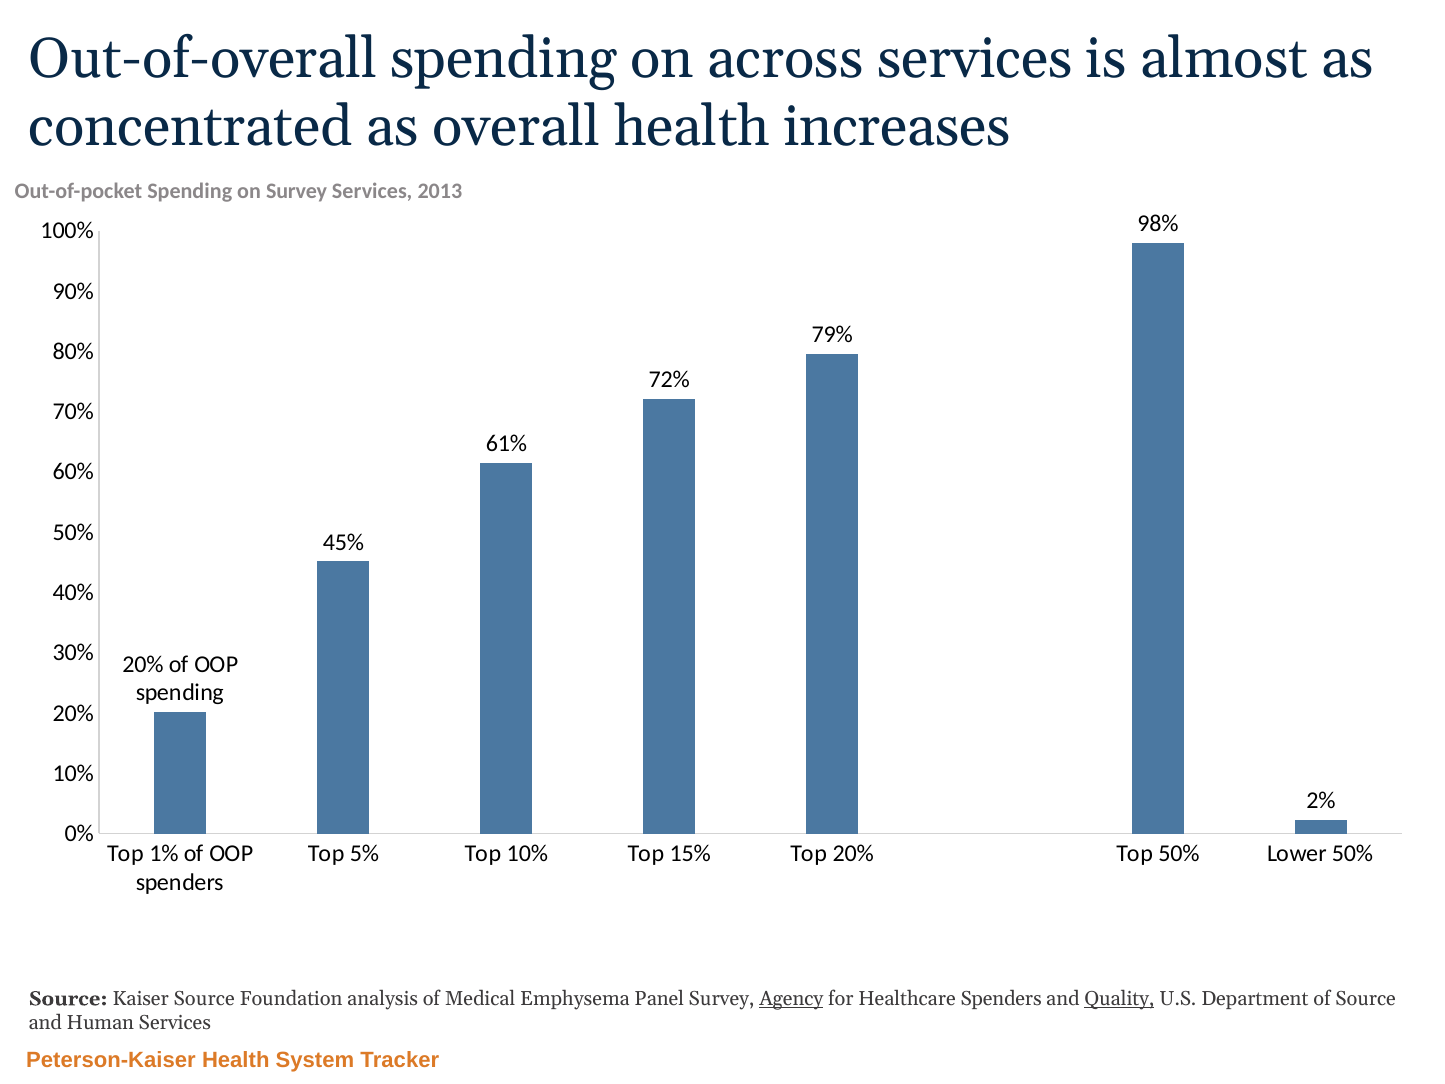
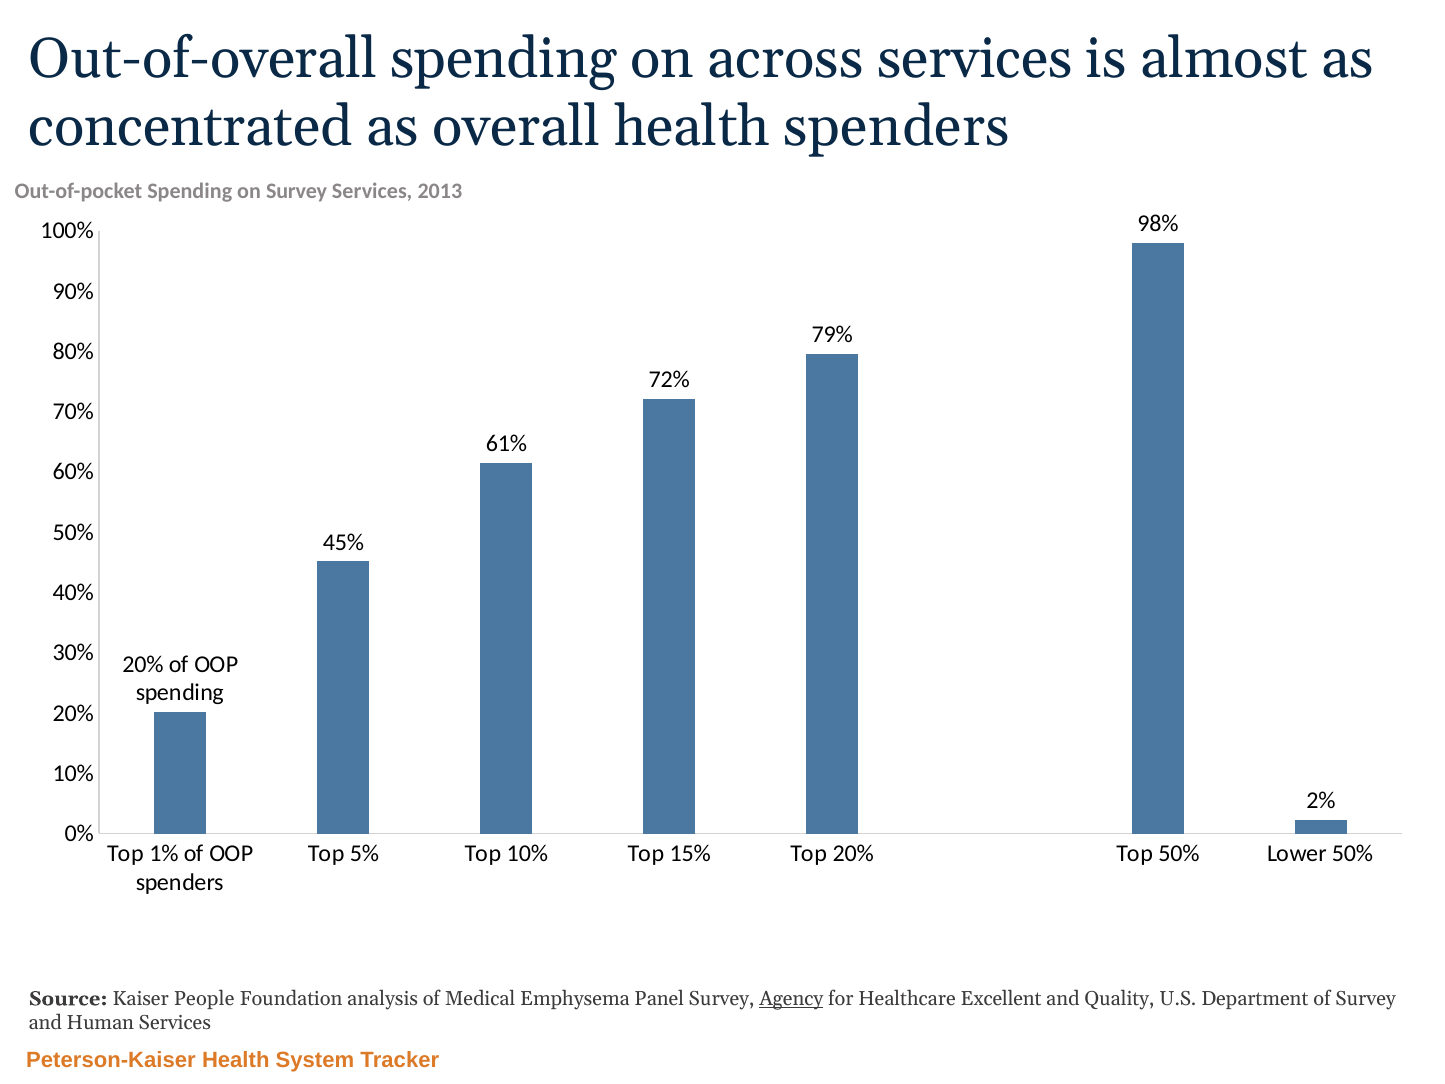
health increases: increases -> spenders (897, 127)
Kaiser Source: Source -> People (204, 998)
Healthcare Spenders: Spenders -> Excellent (1001, 998)
Quality underline: present -> none (1119, 998)
of Source: Source -> Survey (1366, 998)
